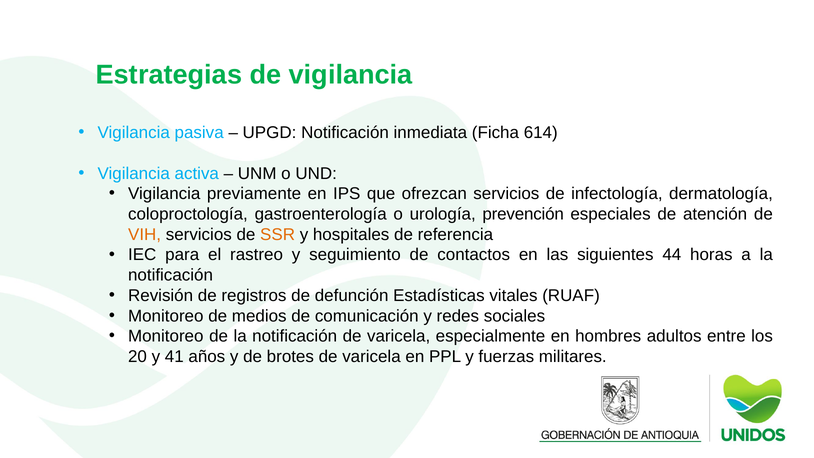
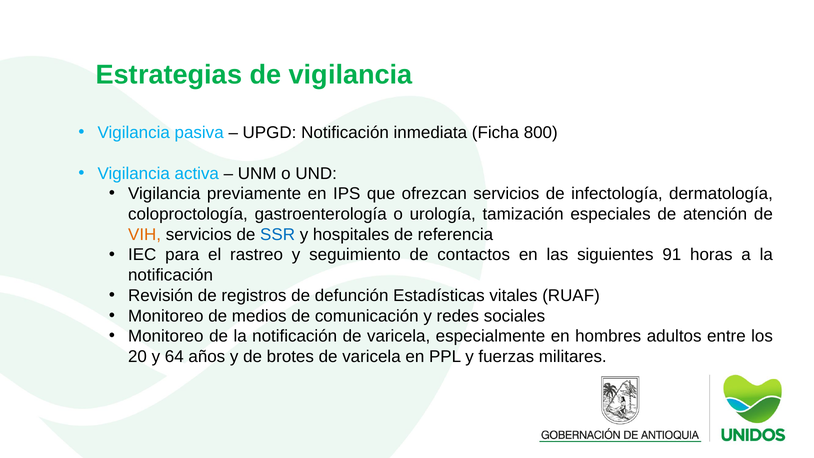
614: 614 -> 800 (541, 133)
prevención: prevención -> tamización (523, 214)
SSR colour: orange -> blue (278, 234)
44: 44 -> 91 (672, 255)
41: 41 -> 64 (174, 357)
